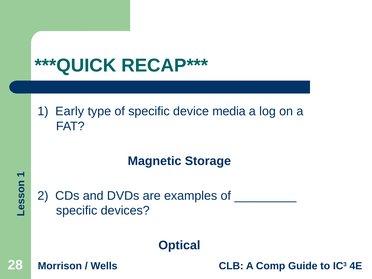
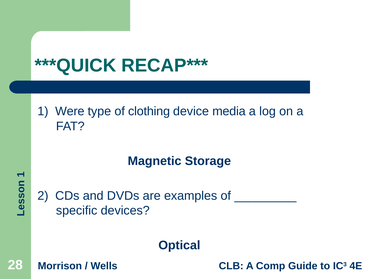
Early: Early -> Were (70, 111)
of specific: specific -> clothing (149, 111)
